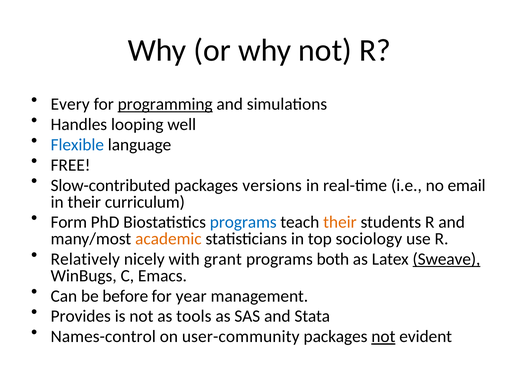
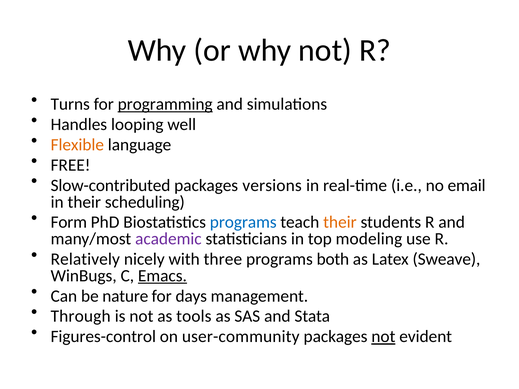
Every: Every -> Turns (70, 104)
Flexible colour: blue -> orange (77, 145)
curriculum: curriculum -> scheduling (145, 202)
academic colour: orange -> purple (168, 239)
sociology: sociology -> modeling (369, 239)
grant: grant -> three (223, 259)
Sweave underline: present -> none (446, 259)
Emacs underline: none -> present (162, 276)
before: before -> nature (125, 296)
year: year -> days (191, 296)
Provides: Provides -> Through (81, 316)
Names-control: Names-control -> Figures-control (103, 337)
